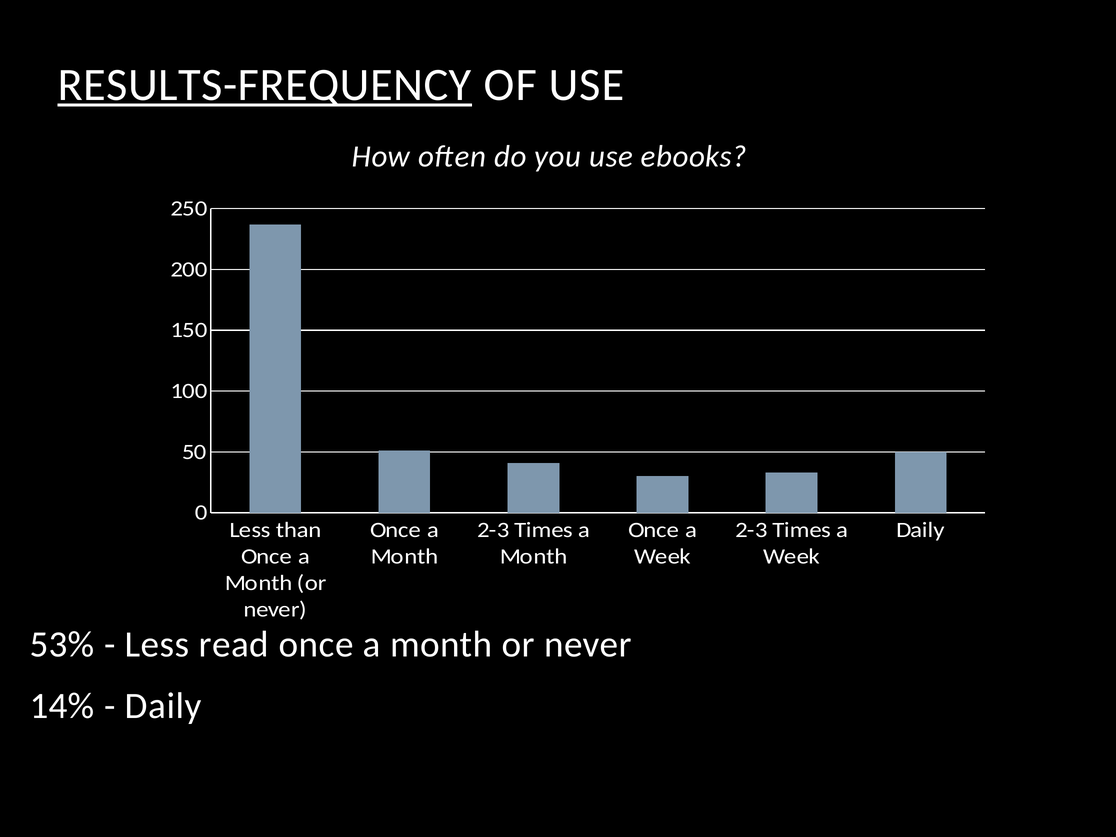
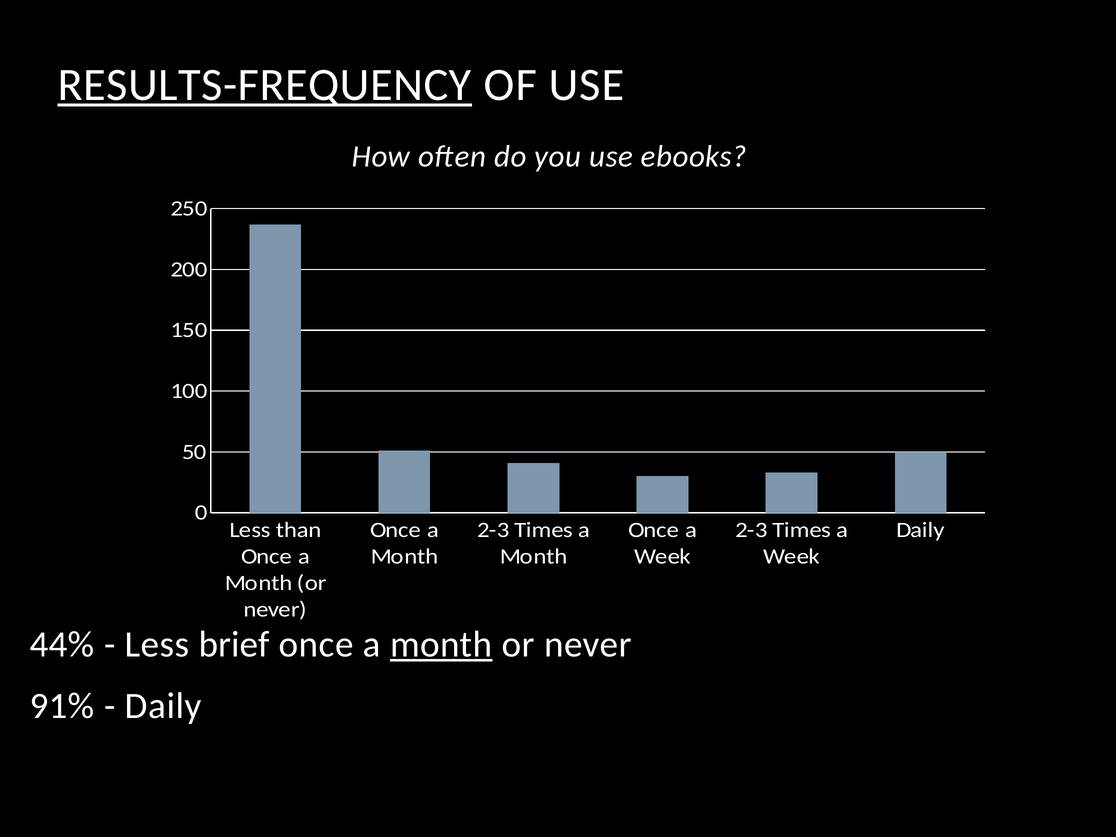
53%: 53% -> 44% (62, 644)
read: read -> brief (234, 644)
month underline: none -> present (441, 644)
14%: 14% -> 91% (62, 706)
